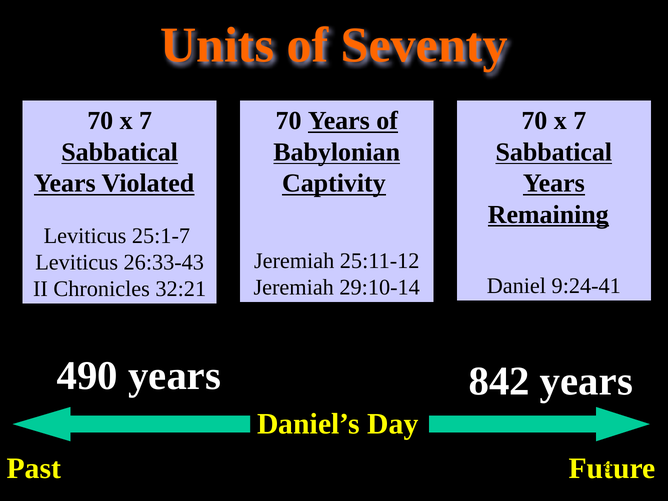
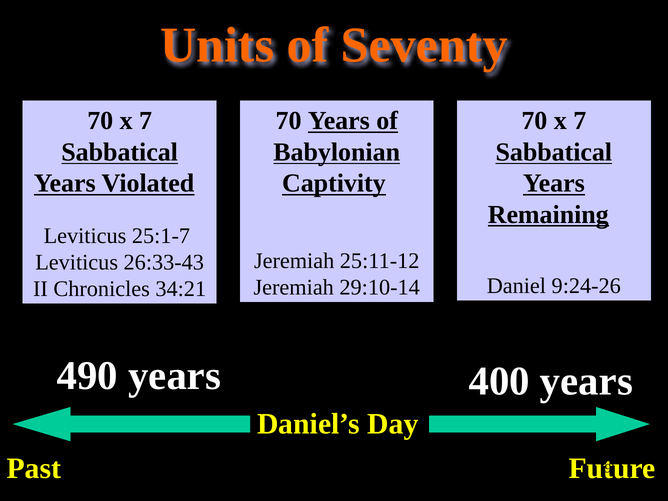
9:24-41: 9:24-41 -> 9:24-26 (586, 286)
32:21: 32:21 -> 34:21 (181, 289)
842: 842 -> 400 (499, 381)
